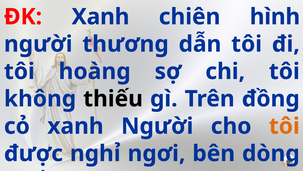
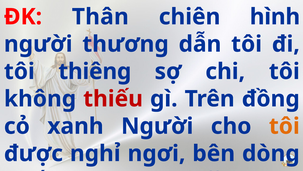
ĐK Xanh: Xanh -> Thân (100, 17)
hoàng: hoàng -> thiêng (95, 71)
thiếu colour: black -> red (113, 99)
